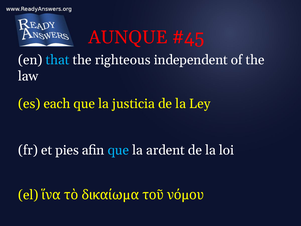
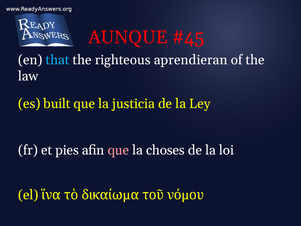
independent: independent -> aprendieran (191, 60)
each: each -> built (57, 104)
que colour: light blue -> pink (118, 150)
ardent: ardent -> choses (165, 150)
